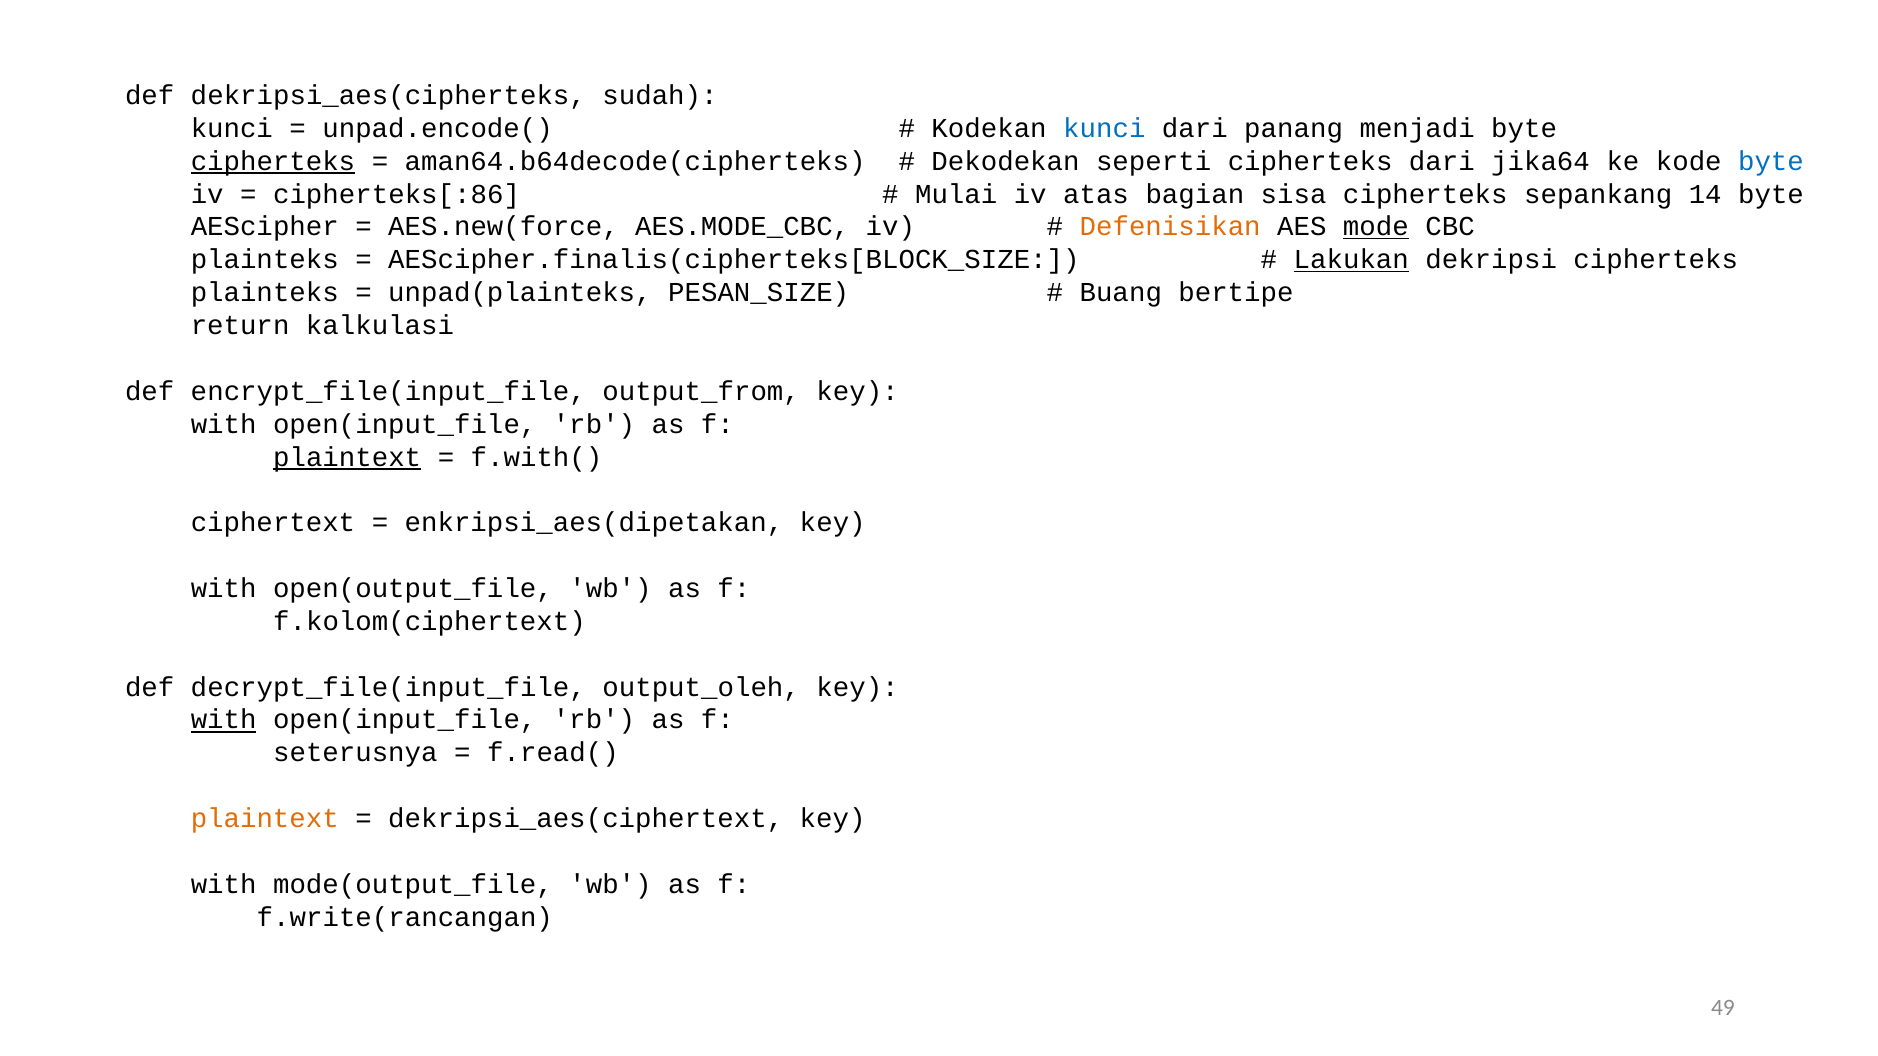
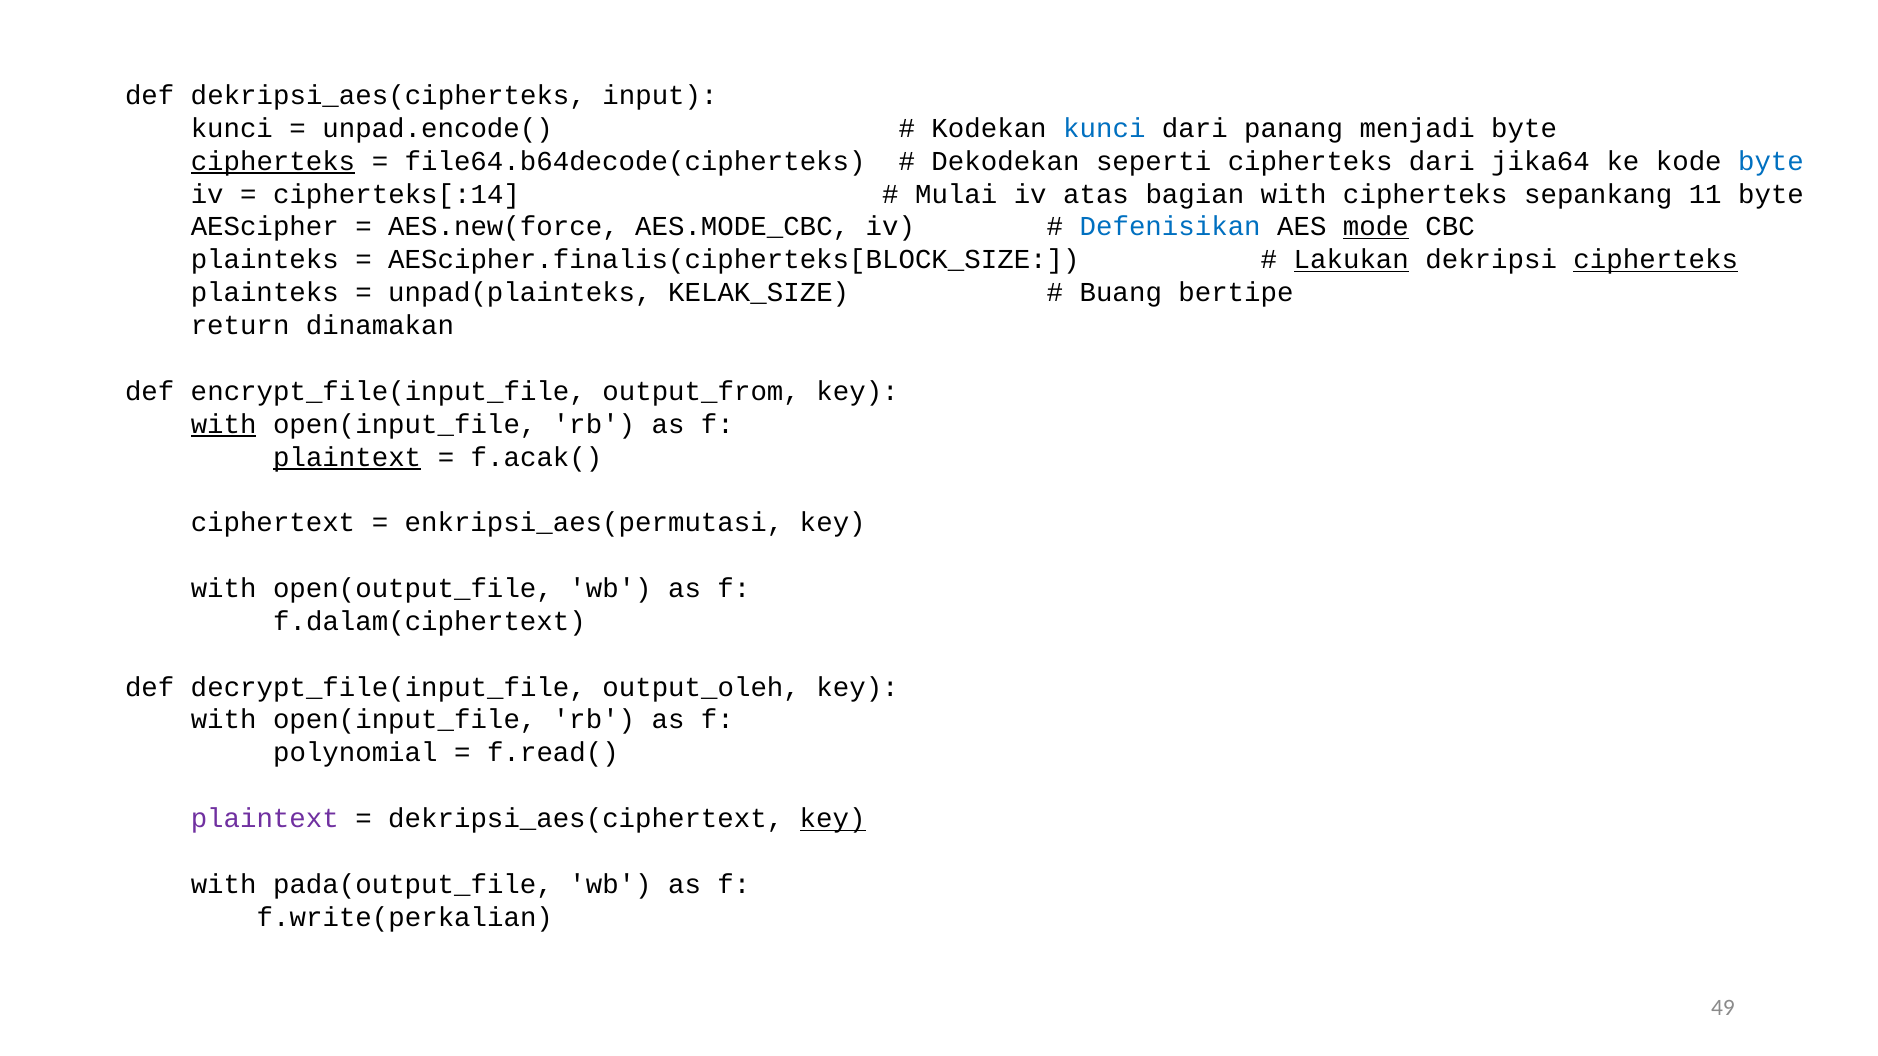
sudah: sudah -> input (660, 95)
aman64.b64decode(cipherteks: aman64.b64decode(cipherteks -> file64.b64decode(cipherteks (635, 161)
cipherteks[:86: cipherteks[:86 -> cipherteks[:14 (397, 194)
bagian sisa: sisa -> with (1294, 194)
14: 14 -> 11 (1705, 194)
Defenisikan colour: orange -> blue (1170, 227)
cipherteks underline: none -> present (1656, 260)
PESAN_SIZE: PESAN_SIZE -> KELAK_SIZE (759, 293)
kalkulasi: kalkulasi -> dinamakan (380, 326)
with underline: none -> present (224, 424)
f.with(: f.with( -> f.acak( (536, 457)
enkripsi_aes(dipetakan: enkripsi_aes(dipetakan -> enkripsi_aes(permutasi (594, 523)
f.kolom(ciphertext: f.kolom(ciphertext -> f.dalam(ciphertext (429, 622)
with underline: present -> none (224, 720)
seterusnya: seterusnya -> polynomial (355, 753)
plaintext colour: orange -> purple (265, 819)
key underline: none -> present (833, 819)
mode(output_file: mode(output_file -> pada(output_file (413, 885)
f.write(rancangan: f.write(rancangan -> f.write(perkalian (405, 918)
